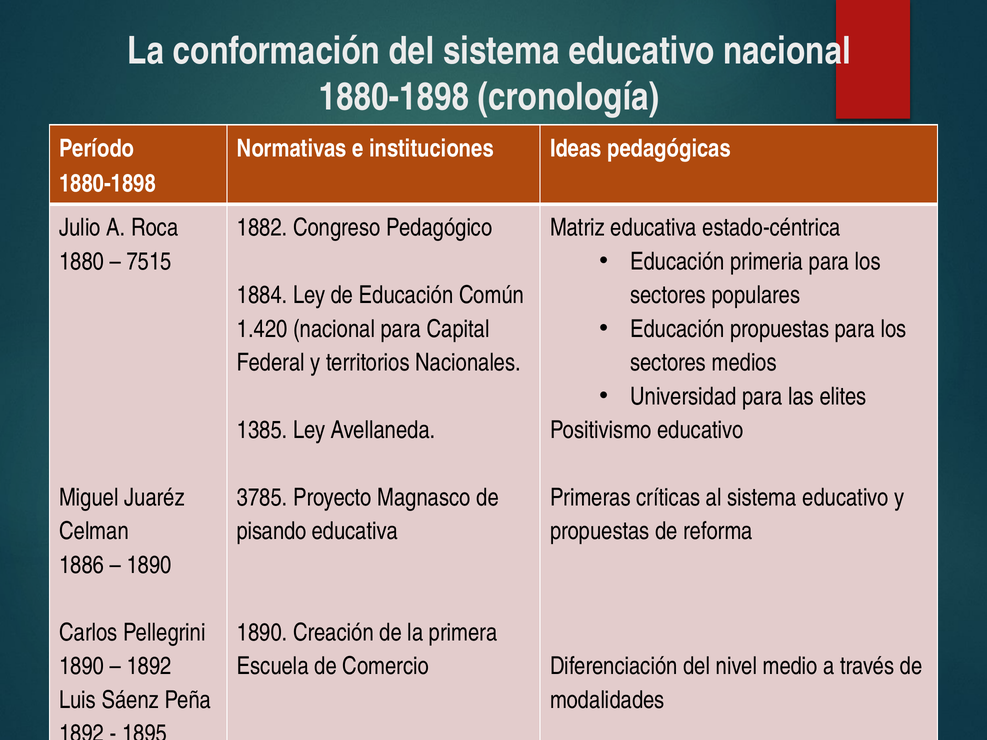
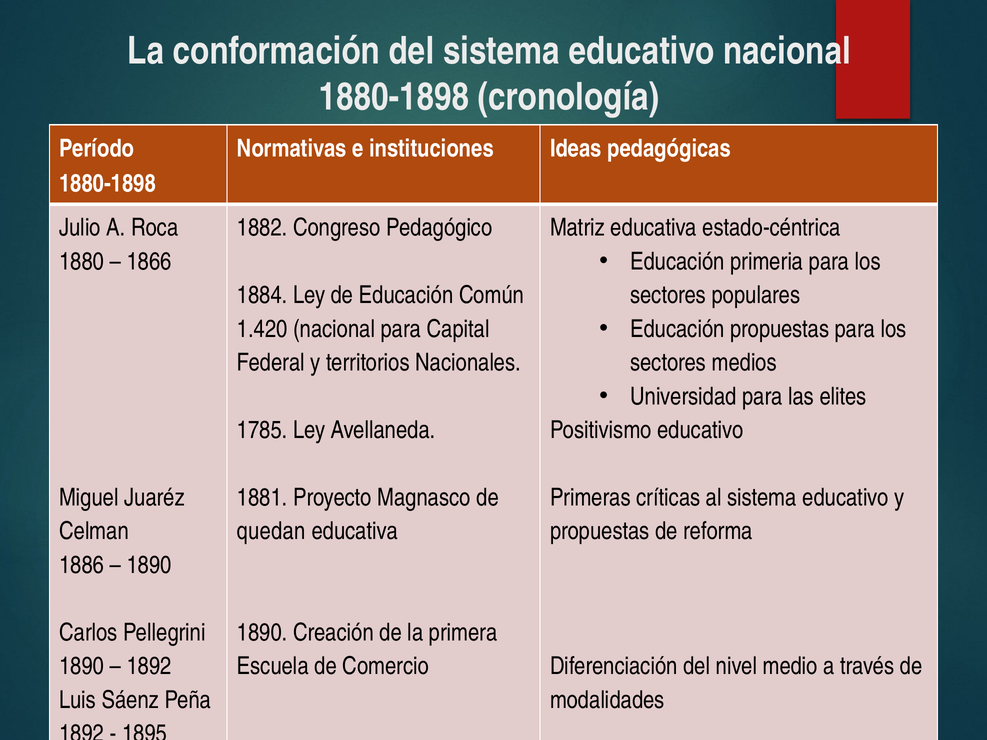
7515: 7515 -> 1866 (149, 262)
1385: 1385 -> 1785 (262, 430)
3785: 3785 -> 1881 (262, 498)
pisando: pisando -> quedan (271, 531)
